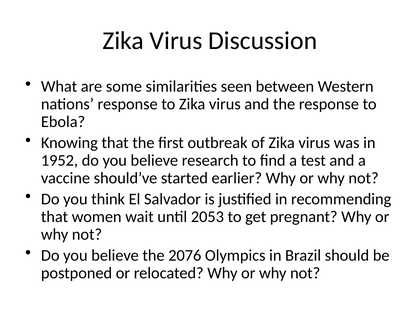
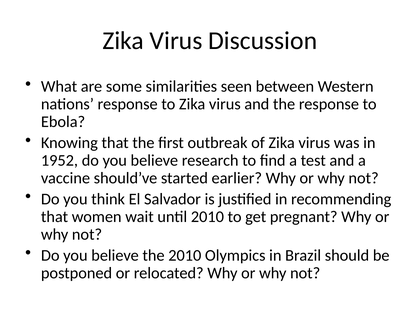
until 2053: 2053 -> 2010 (207, 217)
the 2076: 2076 -> 2010 (185, 255)
